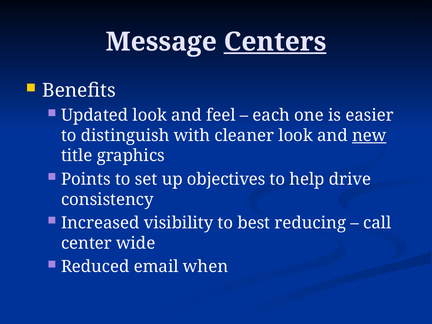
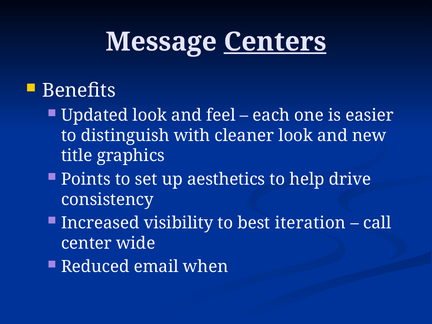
new underline: present -> none (369, 136)
objectives: objectives -> aesthetics (226, 179)
reducing: reducing -> iteration (310, 223)
